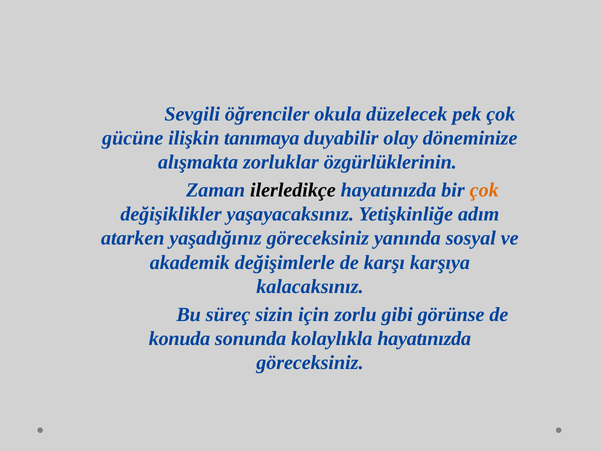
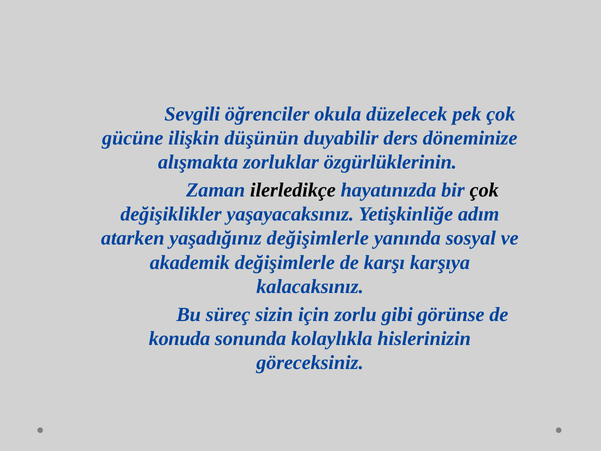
tanımaya: tanımaya -> düşünün (262, 138)
olay: olay -> ders (401, 138)
çok colour: orange -> black (484, 190)
yaşadığınız göreceksiniz: göreceksiniz -> değişimlerle (318, 238)
kolaylıkla hayatınızda: hayatınızda -> hislerinizin (424, 338)
